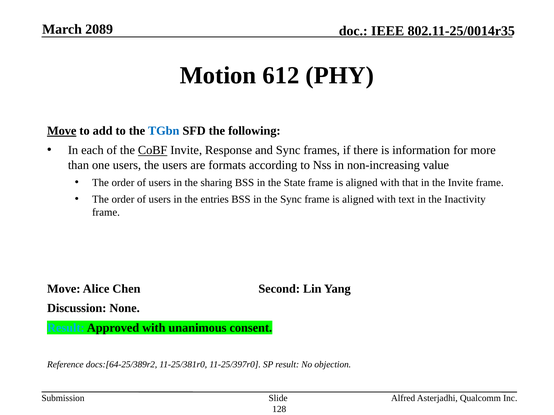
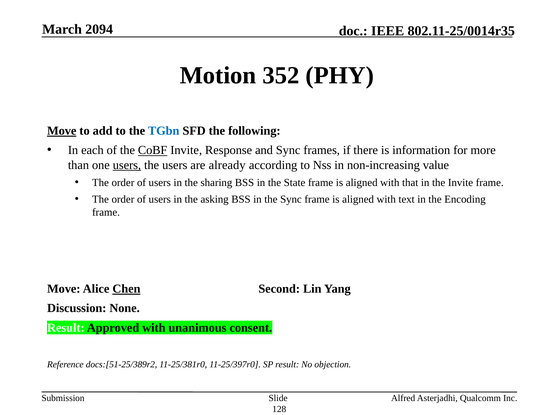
2089: 2089 -> 2094 (99, 29)
612: 612 -> 352 (281, 76)
users underline: none -> present (127, 165)
formats: formats -> already (227, 165)
entries: entries -> asking (215, 200)
Inactivity: Inactivity -> Encoding (465, 200)
Chen underline: none -> present (126, 289)
Result colour: light blue -> white (66, 328)
docs:[64-25/389r2: docs:[64-25/389r2 -> docs:[51-25/389r2 (122, 365)
